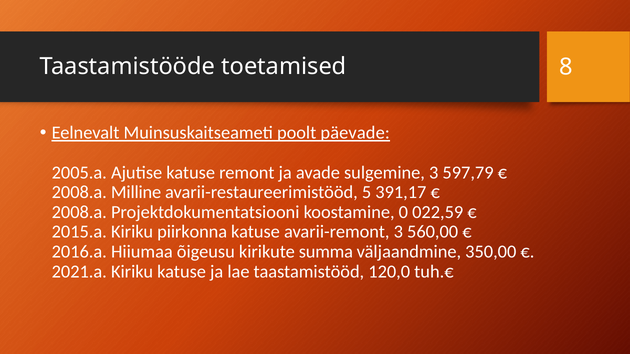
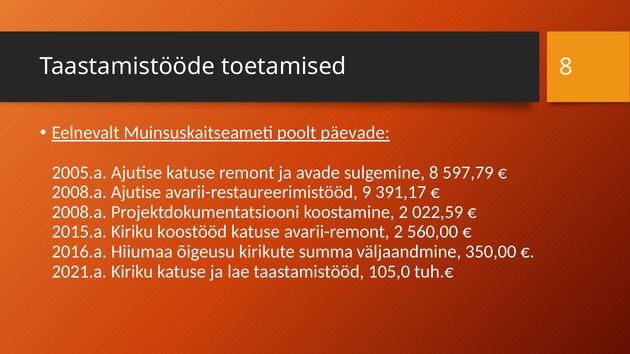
sulgemine 3: 3 -> 8 (434, 173)
2008.a Milline: Milline -> Ajutise (136, 192)
5: 5 -> 9 (367, 192)
koostamine 0: 0 -> 2 (403, 212)
piirkonna: piirkonna -> koostööd (192, 232)
avarii-remont 3: 3 -> 2 (398, 232)
120,0: 120,0 -> 105,0 (389, 272)
